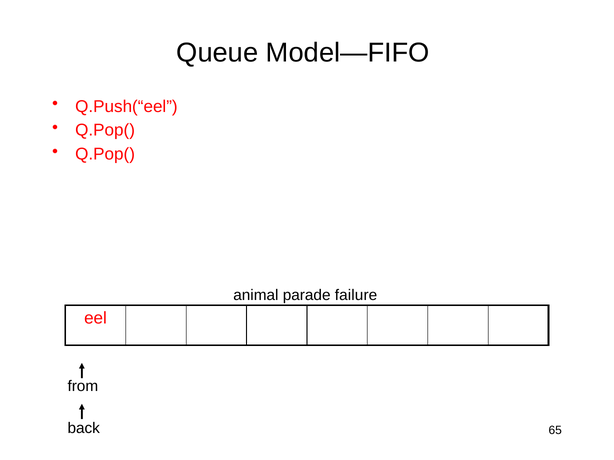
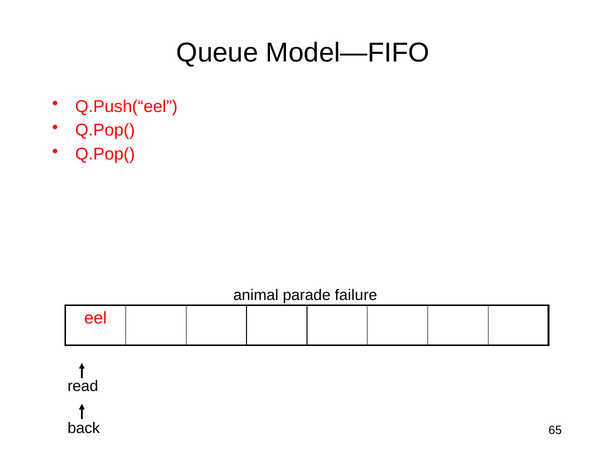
from: from -> read (83, 387)
